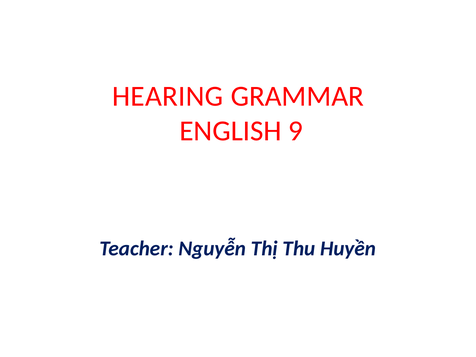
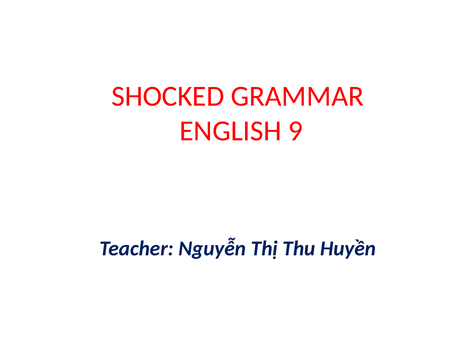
HEARING: HEARING -> SHOCKED (168, 96)
